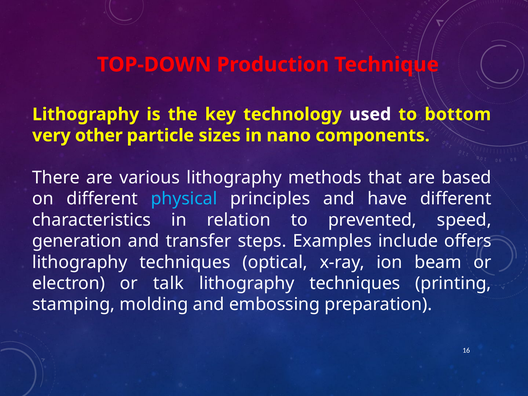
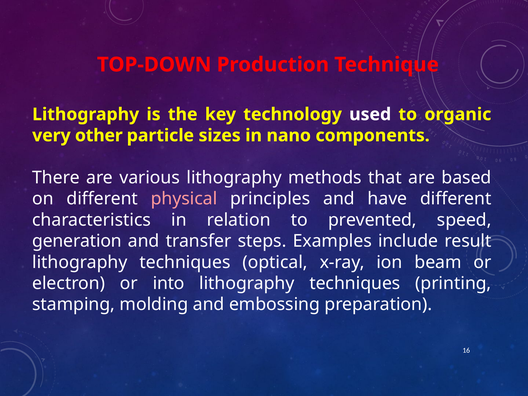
bottom: bottom -> organic (458, 114)
physical colour: light blue -> pink (184, 199)
offers: offers -> result (468, 241)
talk: talk -> into (169, 283)
